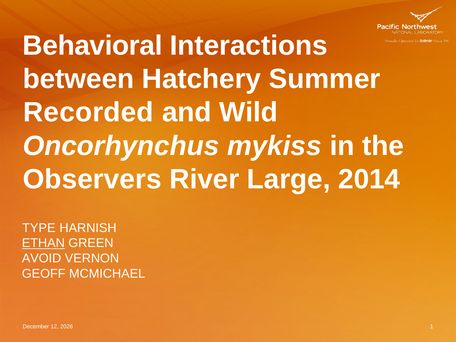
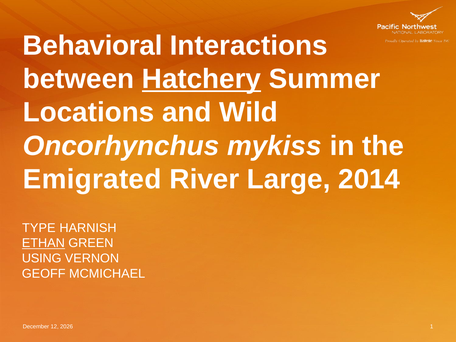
Hatchery underline: none -> present (202, 79)
Recorded: Recorded -> Locations (89, 112)
Observers: Observers -> Emigrated (92, 179)
AVOID: AVOID -> USING (42, 258)
